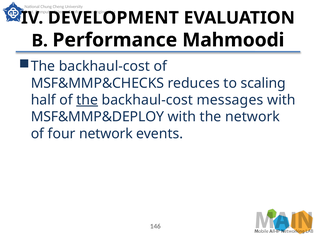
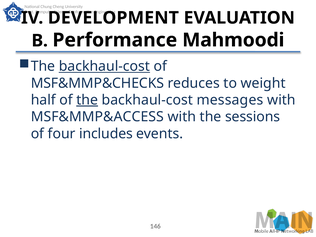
backhaul-cost underline: none -> present (104, 66)
scaling: scaling -> weight (263, 83)
MSF&MMP&DEPLOY: MSF&MMP&DEPLOY -> MSF&MMP&ACCESS (97, 117)
the network: network -> sessions (253, 117)
four network: network -> includes (106, 134)
